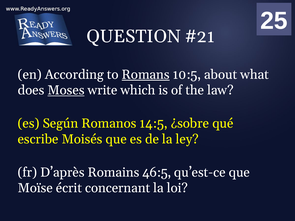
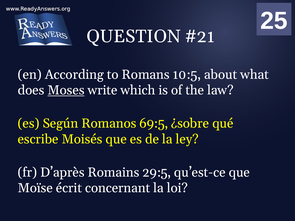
Romans underline: present -> none (146, 75)
14:5: 14:5 -> 69:5 (154, 124)
46:5: 46:5 -> 29:5 (157, 172)
